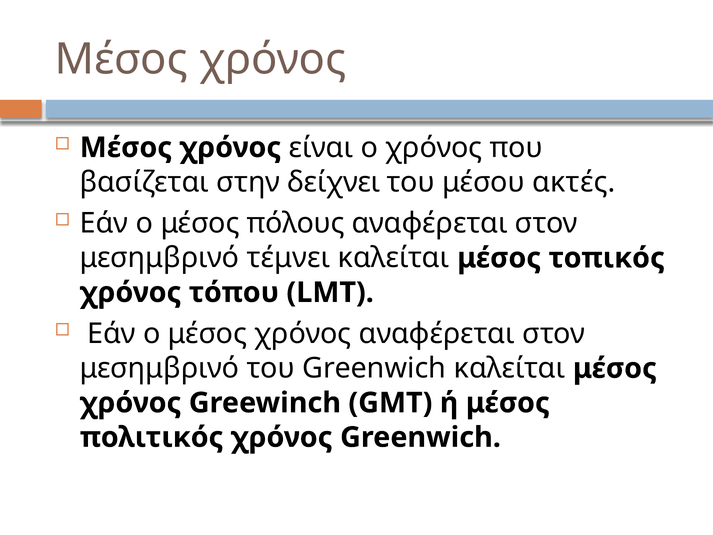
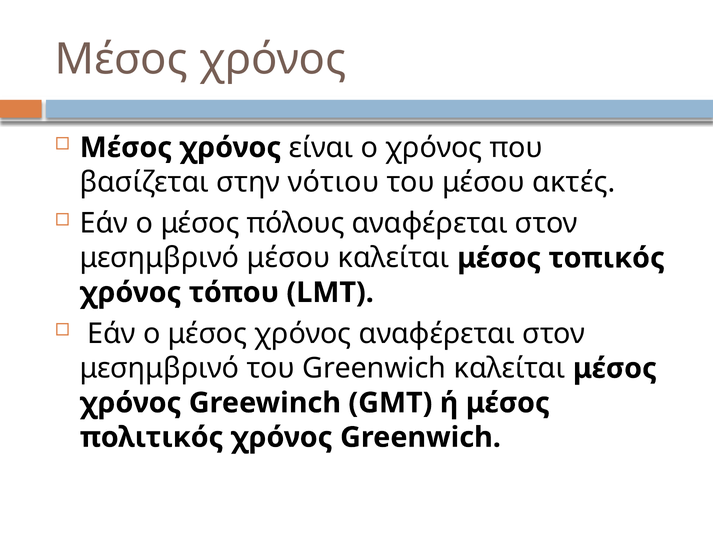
δείχνει: δείχνει -> νότιου (334, 182)
μεσημβρινό τέμνει: τέμνει -> μέσου (288, 258)
